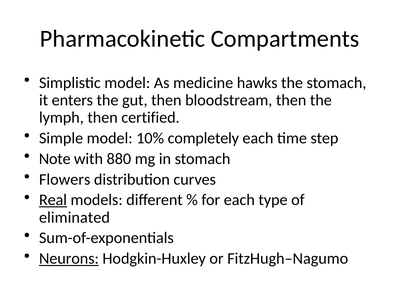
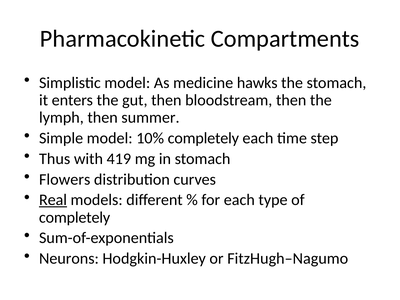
certified: certified -> summer (151, 118)
Note: Note -> Thus (55, 159)
880: 880 -> 419 (119, 159)
eliminated: eliminated -> completely (75, 217)
Neurons underline: present -> none (69, 259)
